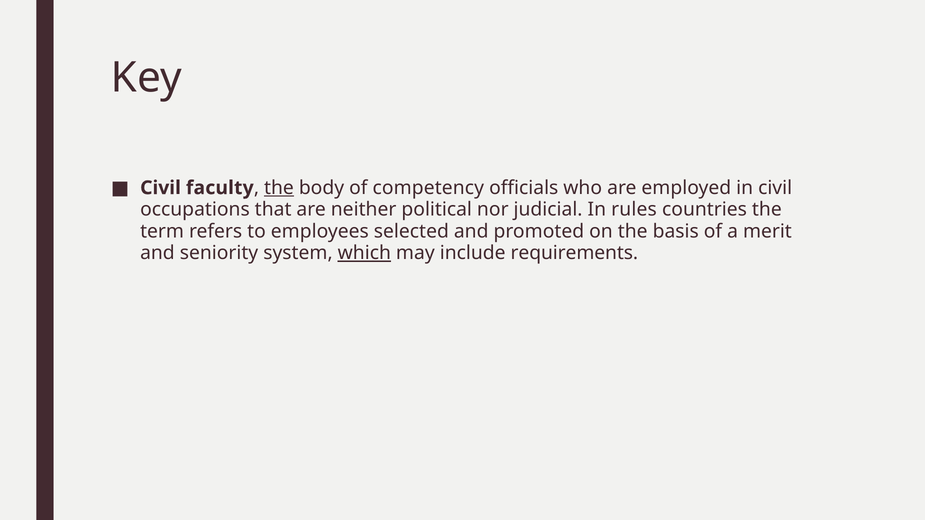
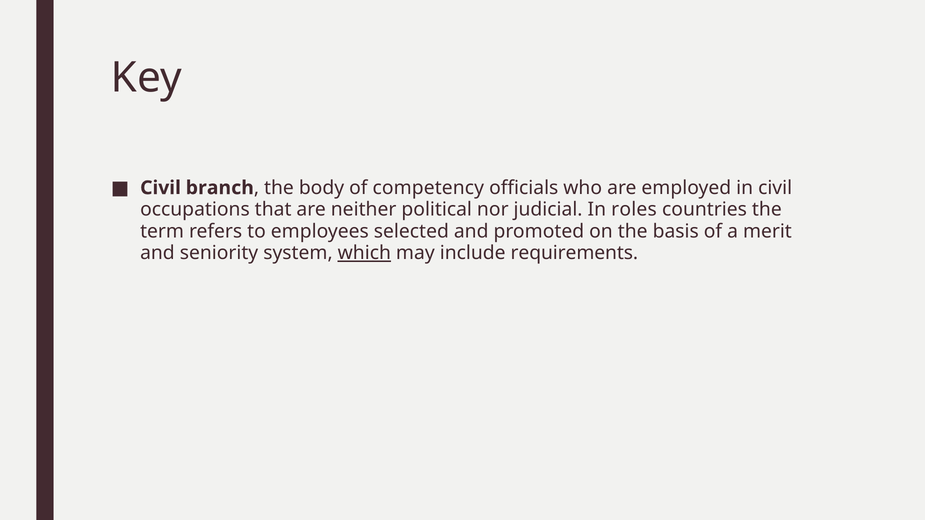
faculty: faculty -> branch (220, 188)
the underline: present -> none (279, 188)
rules: rules -> roles (634, 210)
